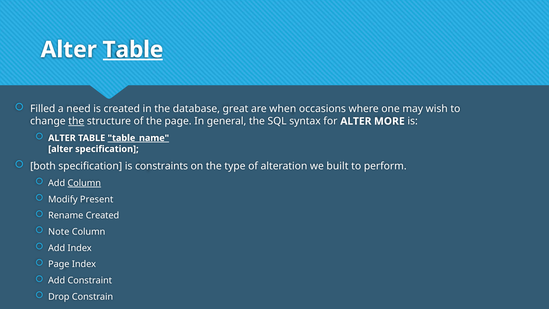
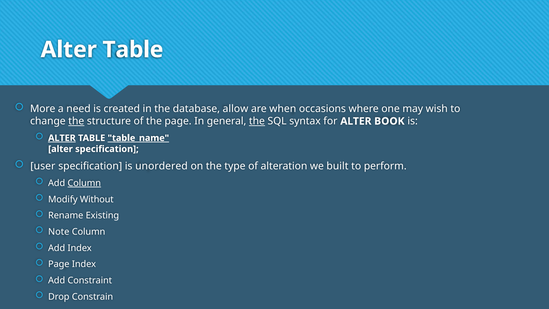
Table underline: present -> none (133, 50)
Filled: Filled -> More (43, 109)
great: great -> allow (235, 109)
the underline: none -> present (257, 121)
MORE: MORE -> BOOK (389, 121)
ALTER underline: none -> present (62, 138)
both: both -> user (43, 166)
constraints: constraints -> unordered (161, 166)
Present: Present -> Without (97, 199)
Rename Created: Created -> Existing (102, 215)
